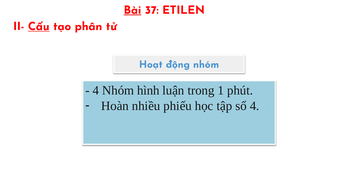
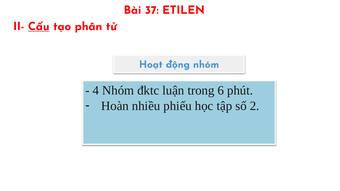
Bài underline: present -> none (132, 10)
hình: hình -> đktc (148, 91)
1: 1 -> 6 (221, 91)
số 4: 4 -> 2 (255, 106)
